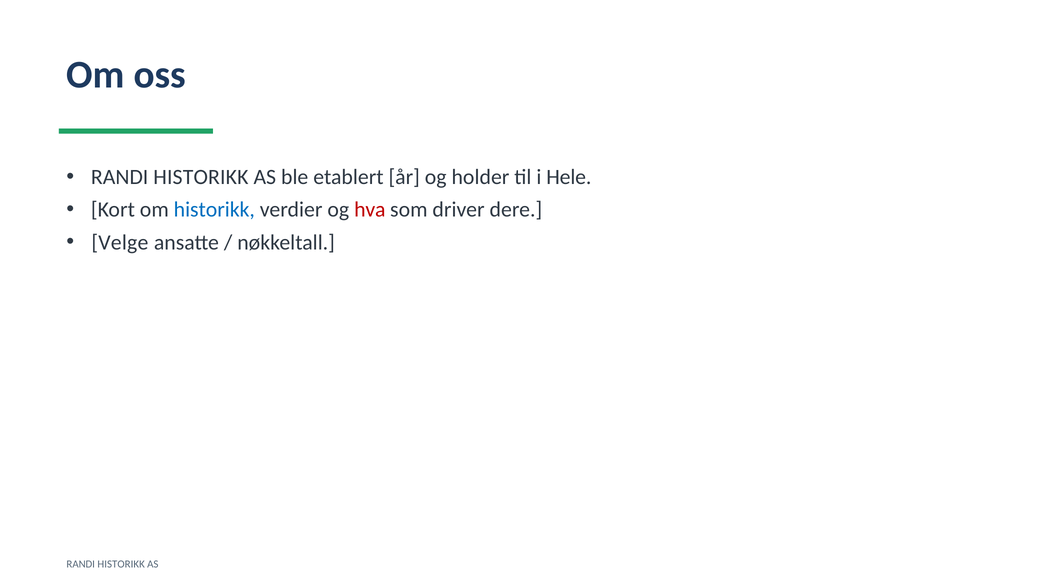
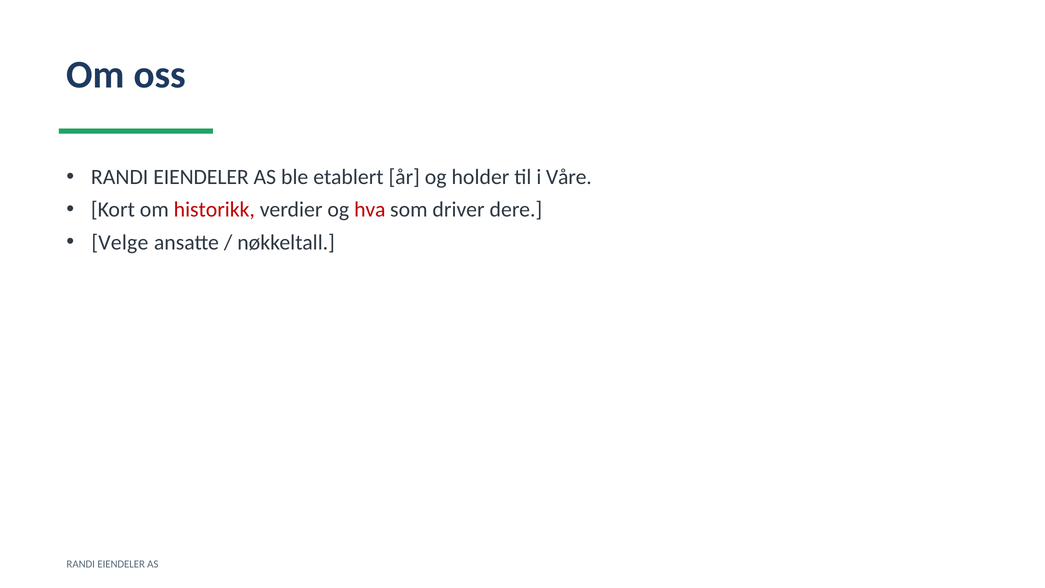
HISTORIKK: HISTORIKK -> EIENDELER (201, 177)
Hele: Hele -> Våre (569, 177)
historikk colour: blue -> red (214, 210)
HISTORIKK: HISTORIKK -> EIENDELER (121, 564)
